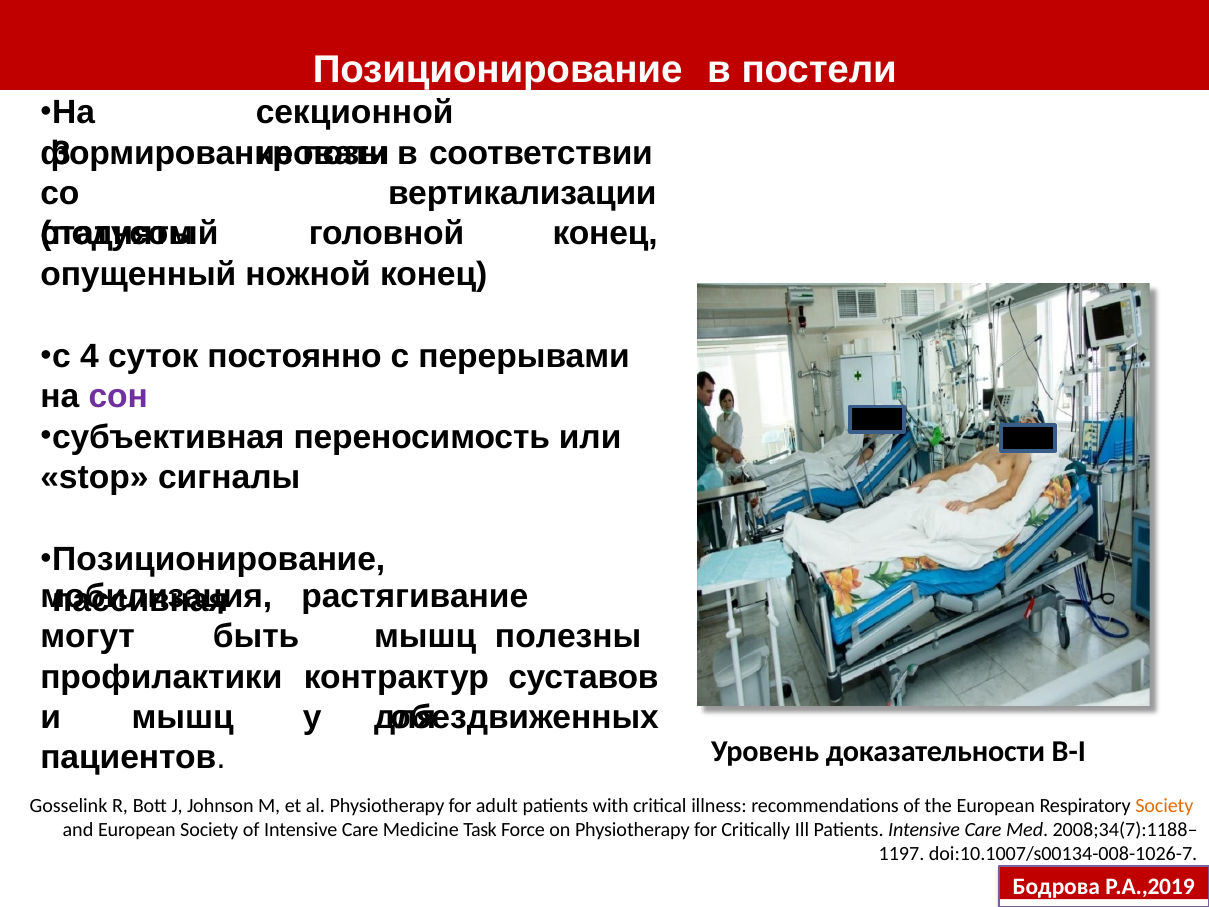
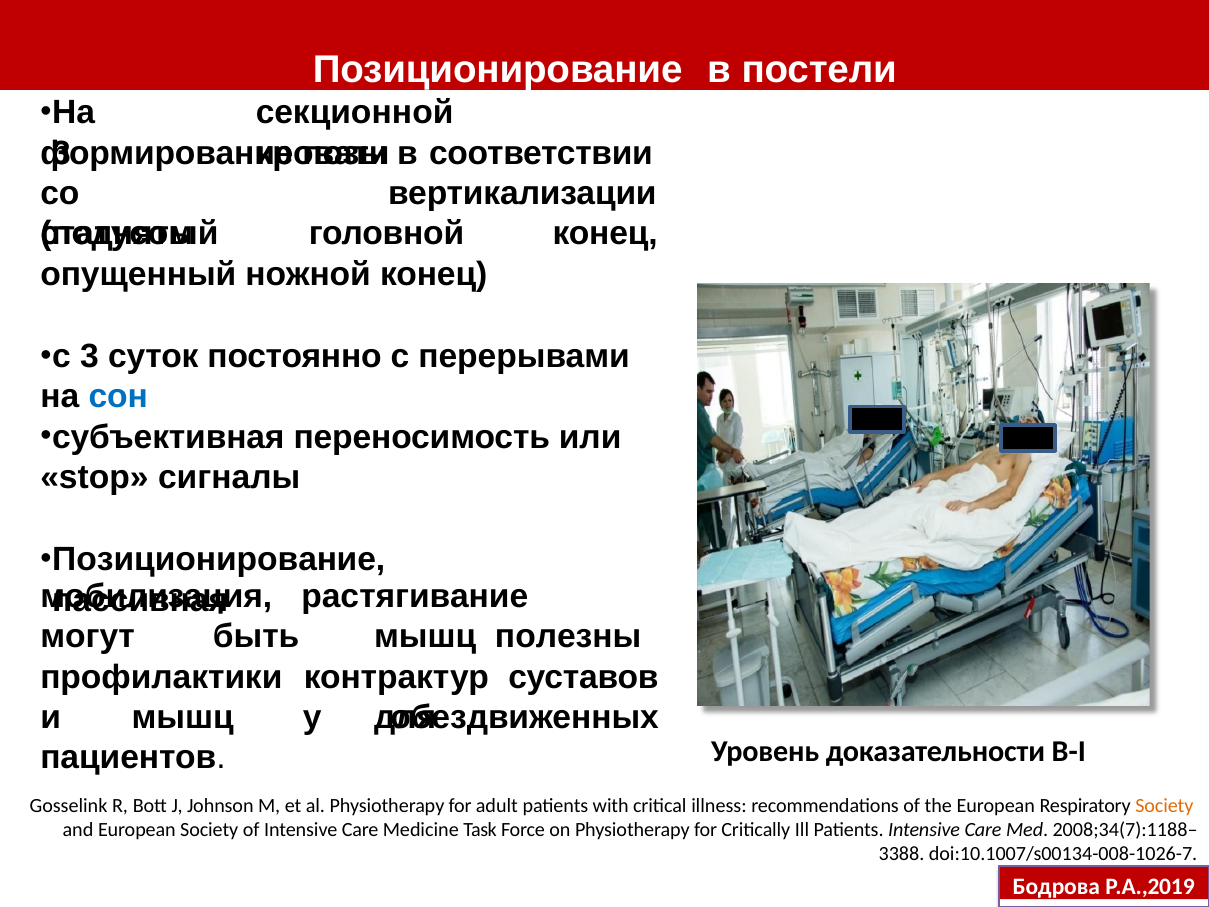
с 4: 4 -> 3 (90, 356)
сон colour: purple -> blue (118, 397)
1197: 1197 -> 3388 (901, 854)
